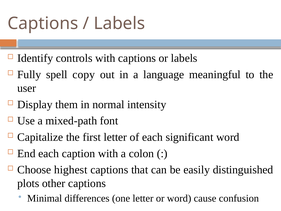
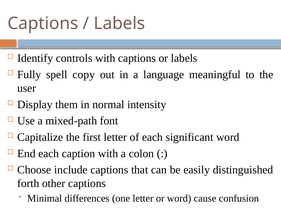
highest: highest -> include (71, 170)
plots: plots -> forth (28, 183)
